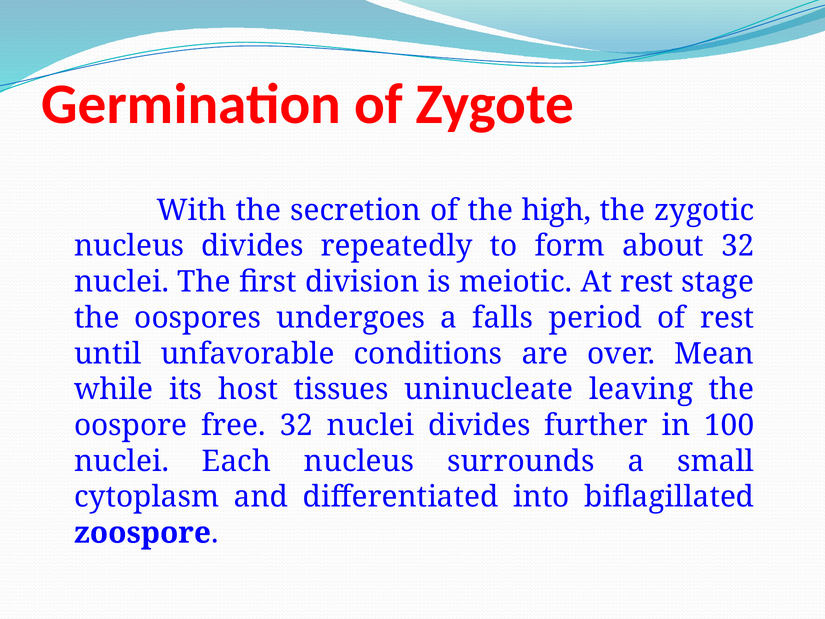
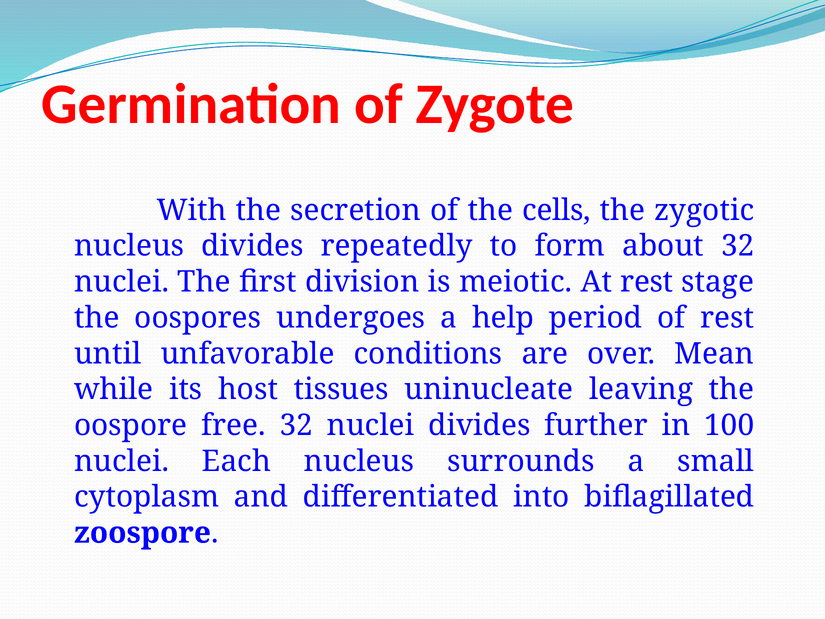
high: high -> cells (556, 210)
falls: falls -> help (503, 318)
